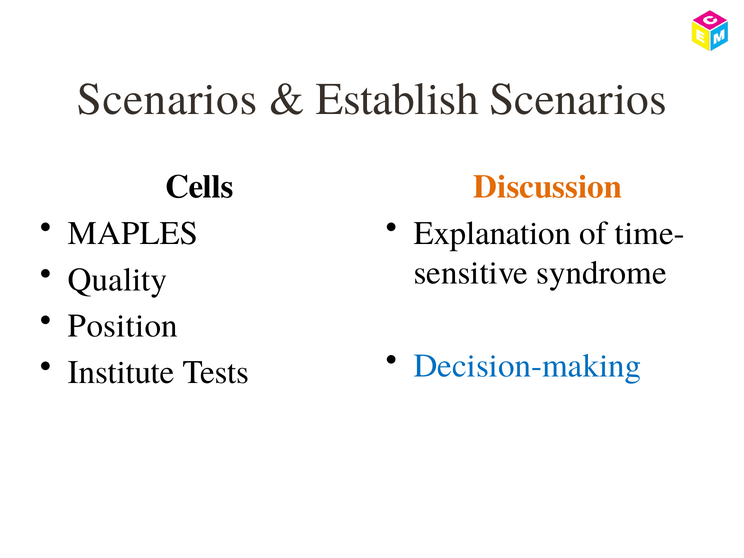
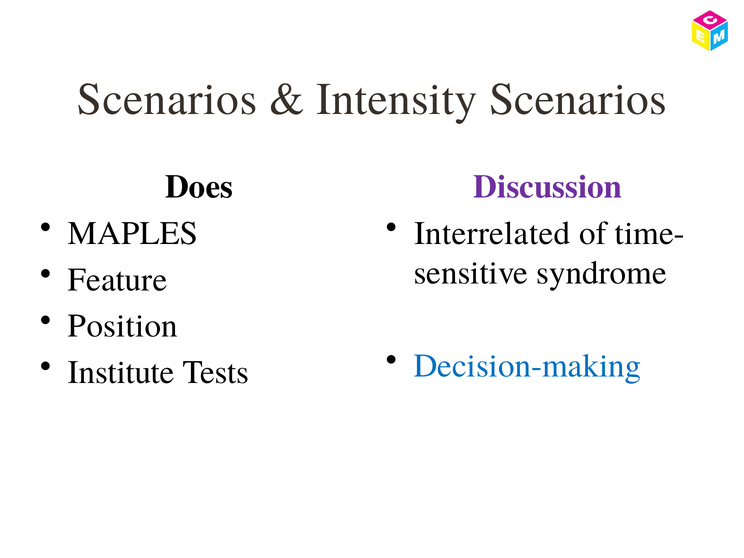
Establish: Establish -> Intensity (397, 99)
Cells: Cells -> Does (199, 187)
Discussion colour: orange -> purple (548, 187)
Explanation: Explanation -> Interrelated (492, 233)
Quality: Quality -> Feature (118, 280)
